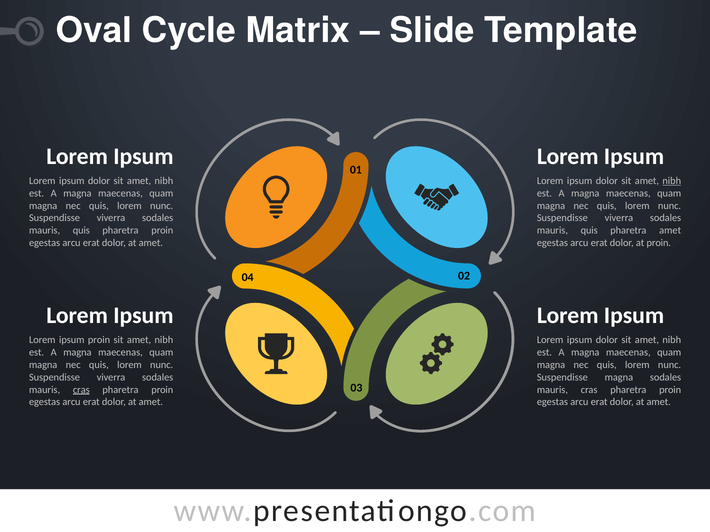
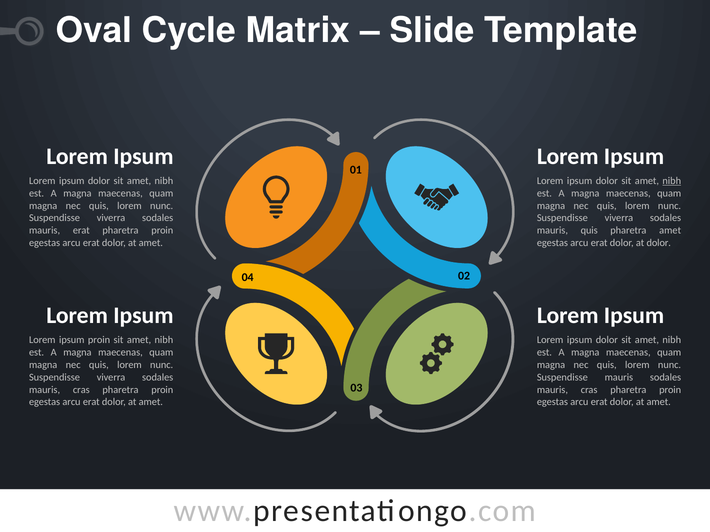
quis: quis -> erat (81, 231)
at proin: proin -> dolor (659, 243)
Suspendisse magna: magna -> mauris (619, 378)
cras underline: present -> none (81, 390)
